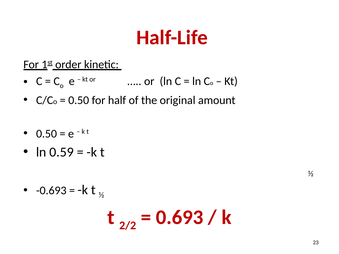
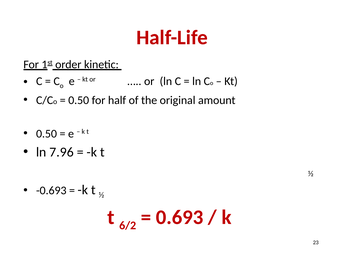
0.59: 0.59 -> 7.96 (62, 152)
2/2: 2/2 -> 6/2 (128, 226)
